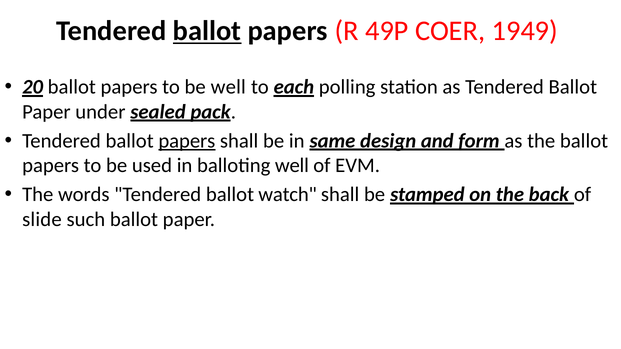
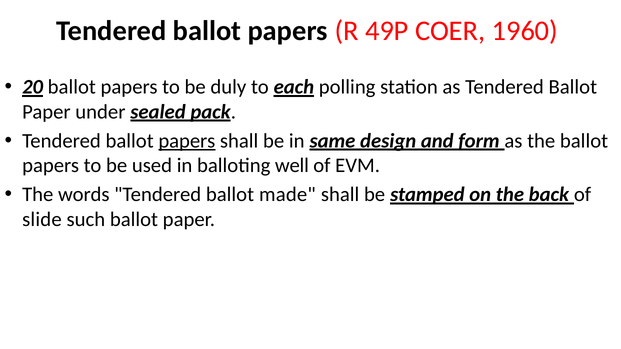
ballot underline: present -> none (207, 31)
1949: 1949 -> 1960 (525, 31)
be well: well -> duly (228, 87)
watch: watch -> made (287, 195)
